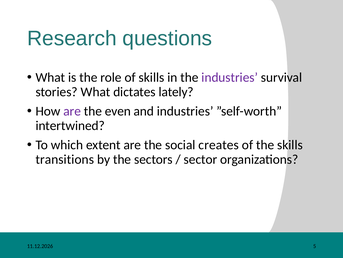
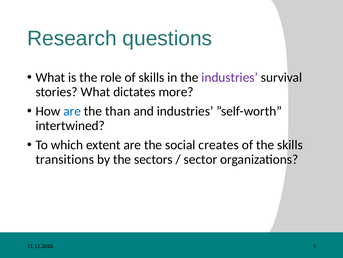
lately: lately -> more (176, 92)
are colour: purple -> blue (72, 111)
even: even -> than (118, 111)
